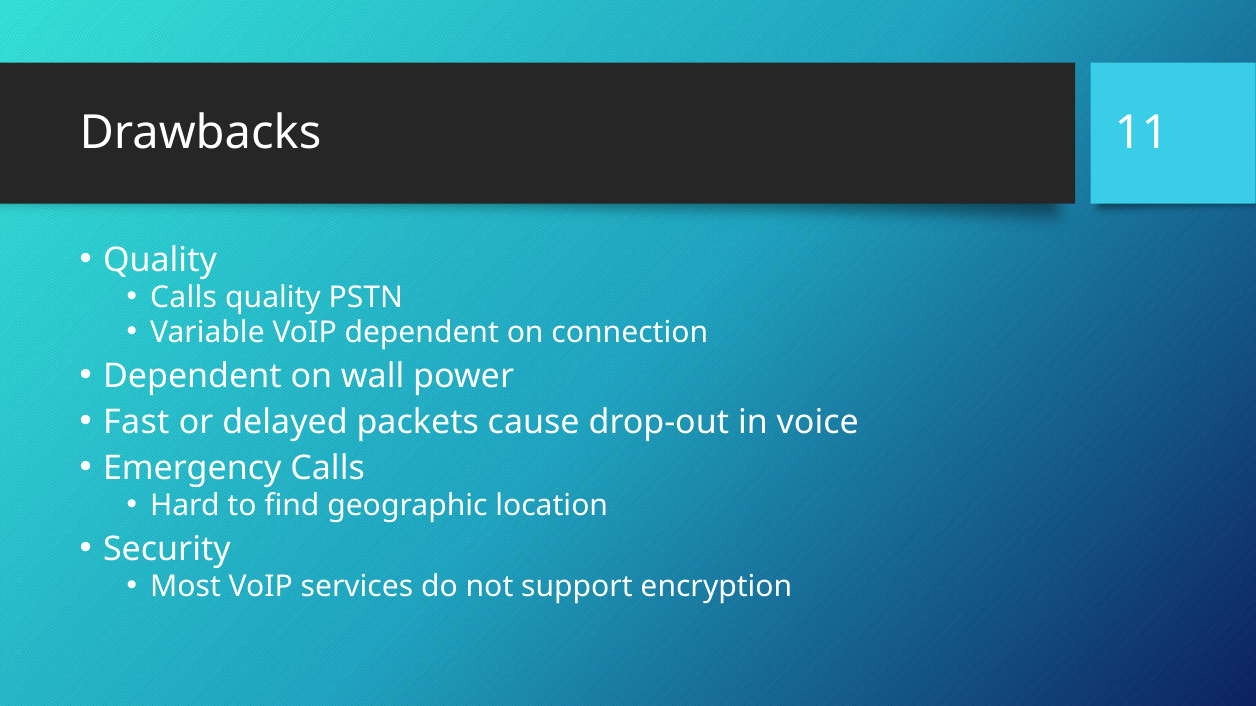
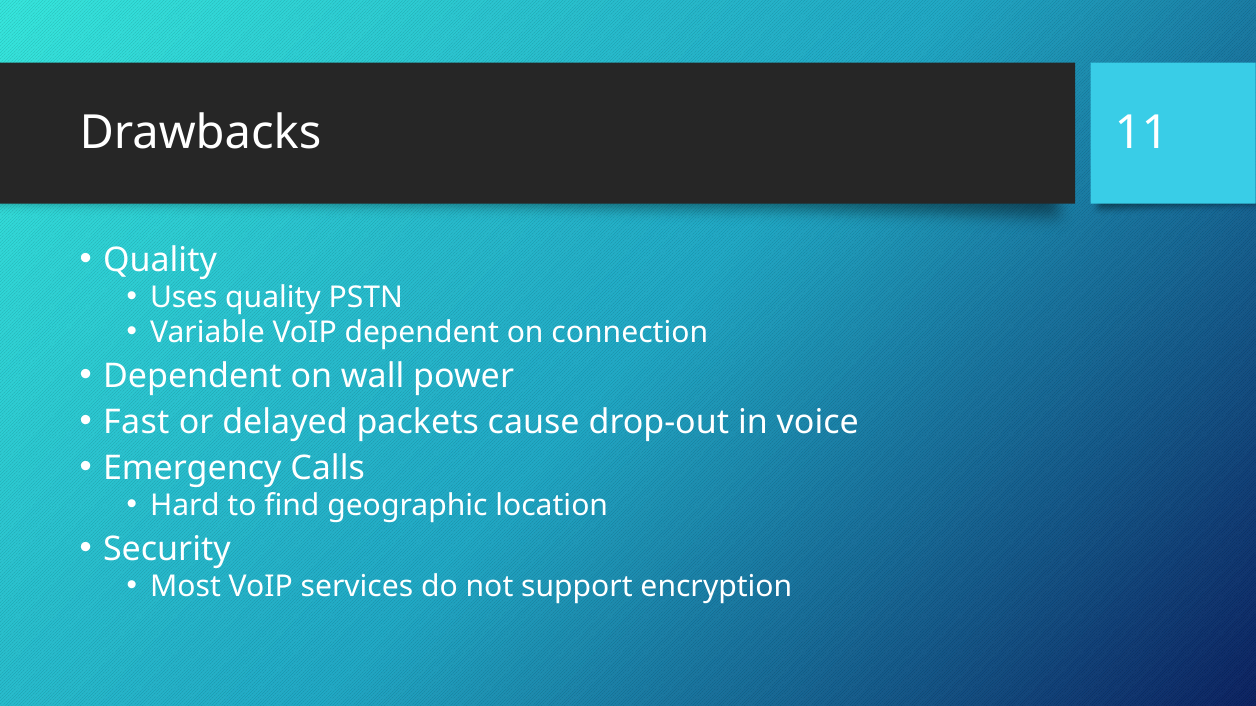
Calls: Calls -> Uses (184, 298)
